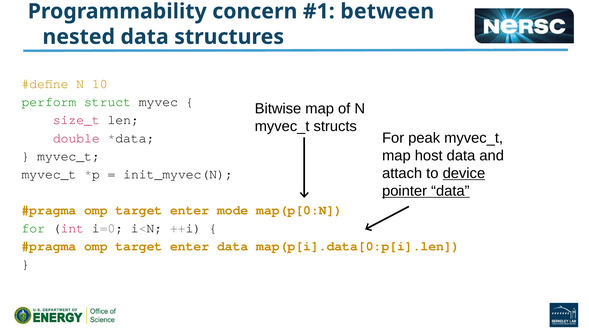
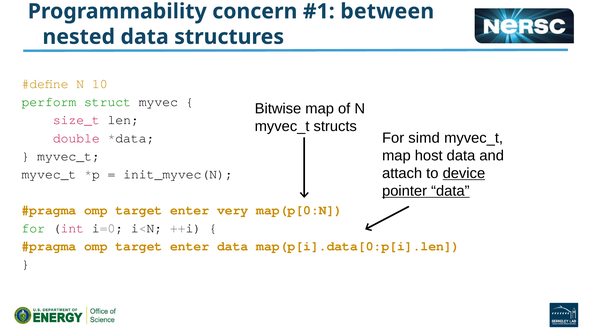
peak: peak -> simd (424, 138)
mode: mode -> very (233, 210)
